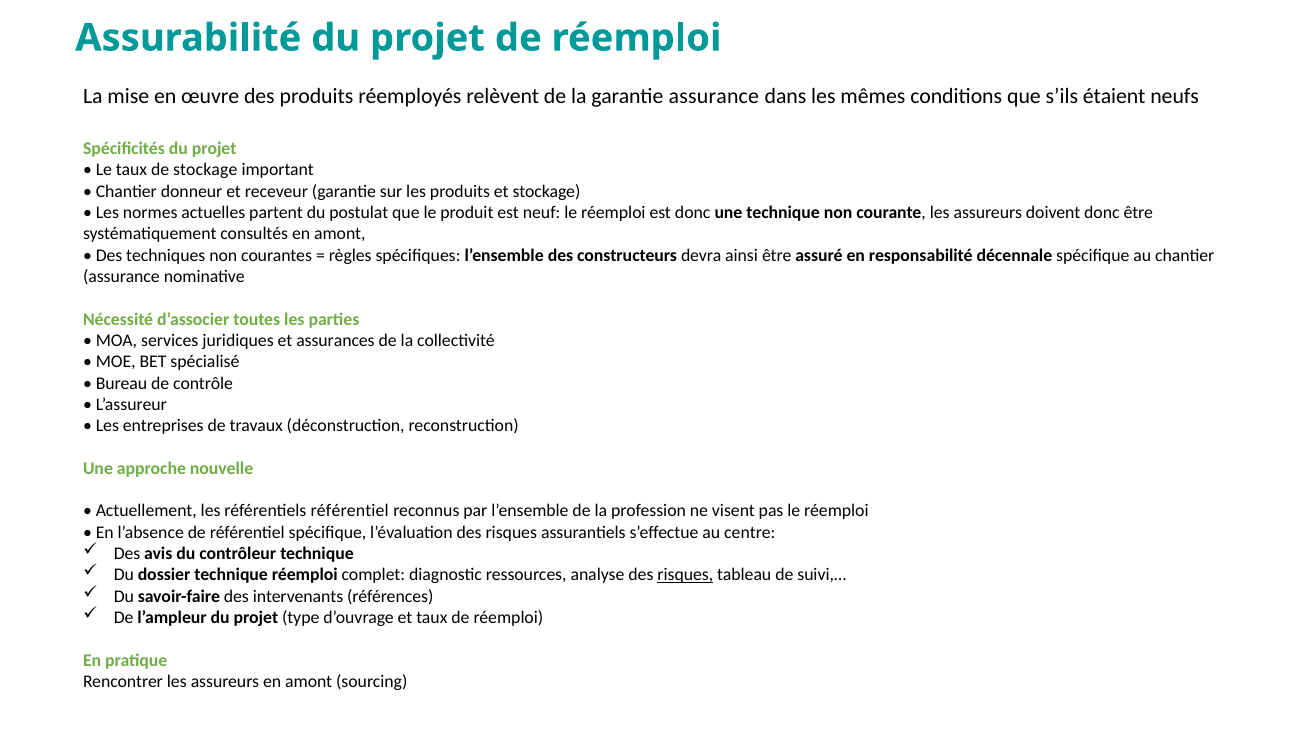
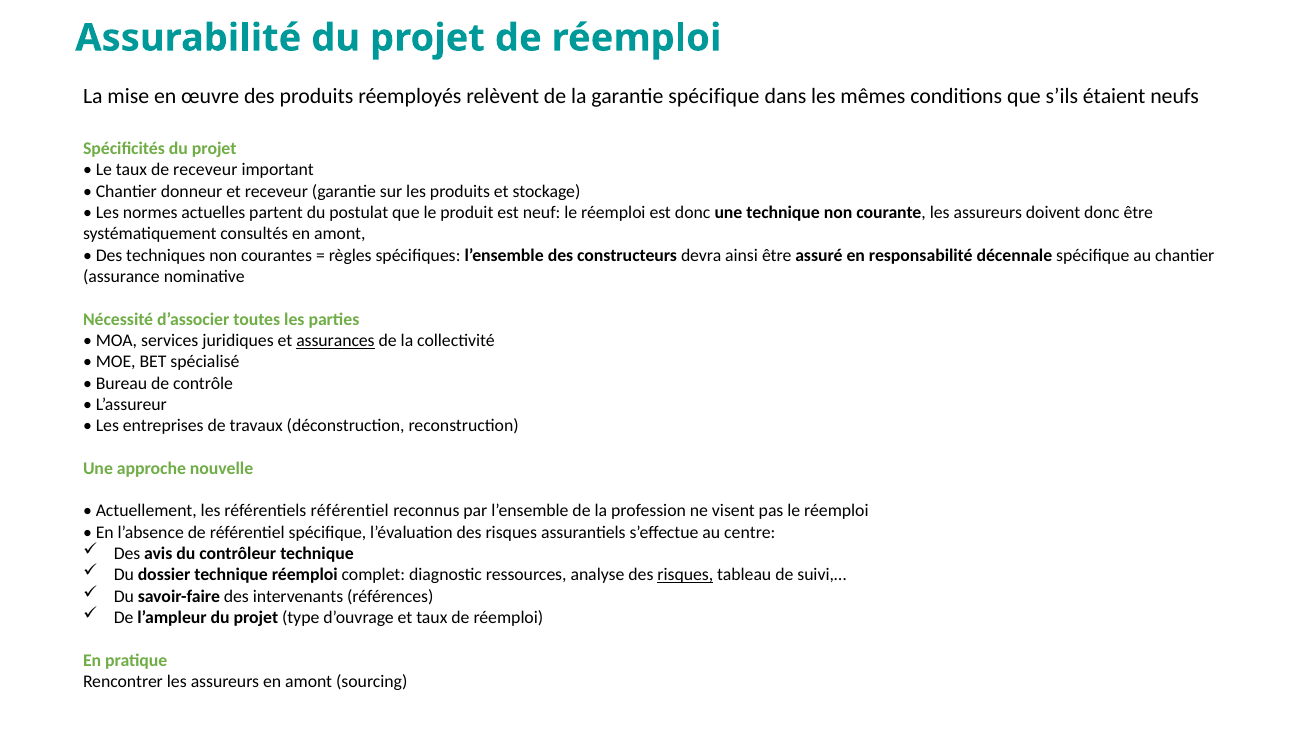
garantie assurance: assurance -> spécifique (714, 97)
de stockage: stockage -> receveur (205, 170)
assurances underline: none -> present (335, 340)
